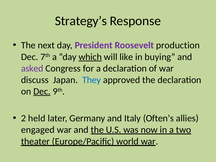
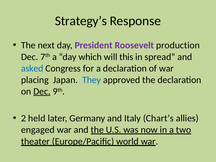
which underline: present -> none (90, 57)
like: like -> this (126, 57)
buying: buying -> spread (160, 57)
asked colour: purple -> blue (32, 68)
discuss: discuss -> placing (35, 80)
Often’s: Often’s -> Chart’s (158, 118)
